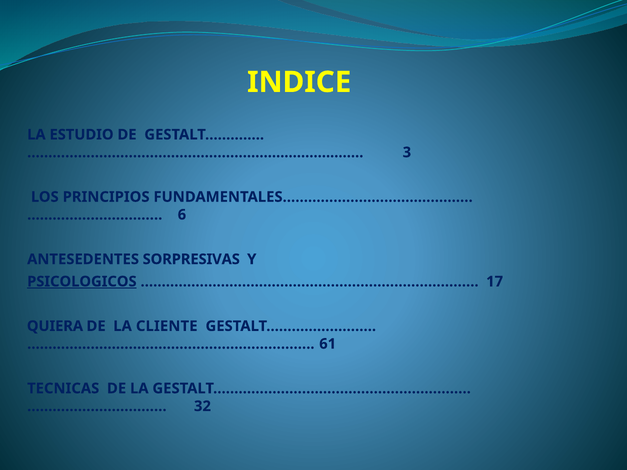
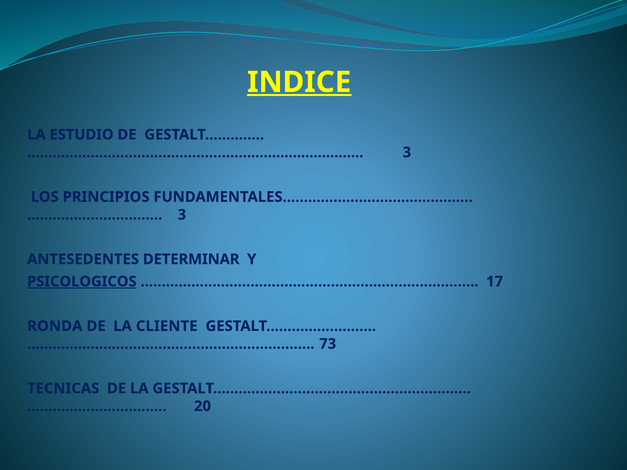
INDICE underline: none -> present (299, 82)
6: 6 -> 3 (182, 215)
SORPRESIVAS: SORPRESIVAS -> DETERMINAR (191, 259)
QUIERA: QUIERA -> RONDA (55, 326)
61: 61 -> 73 (328, 344)
32: 32 -> 20 (202, 406)
